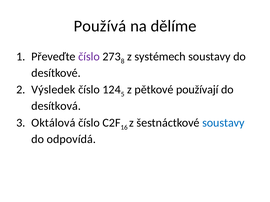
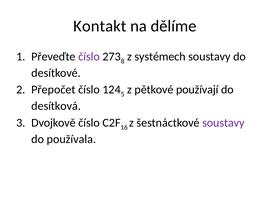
Používá: Používá -> Kontakt (100, 26)
Výsledek: Výsledek -> Přepočet (53, 90)
Oktálová: Oktálová -> Dvojkově (54, 123)
soustavy colour: blue -> purple (223, 123)
odpovídá: odpovídá -> používala (71, 139)
